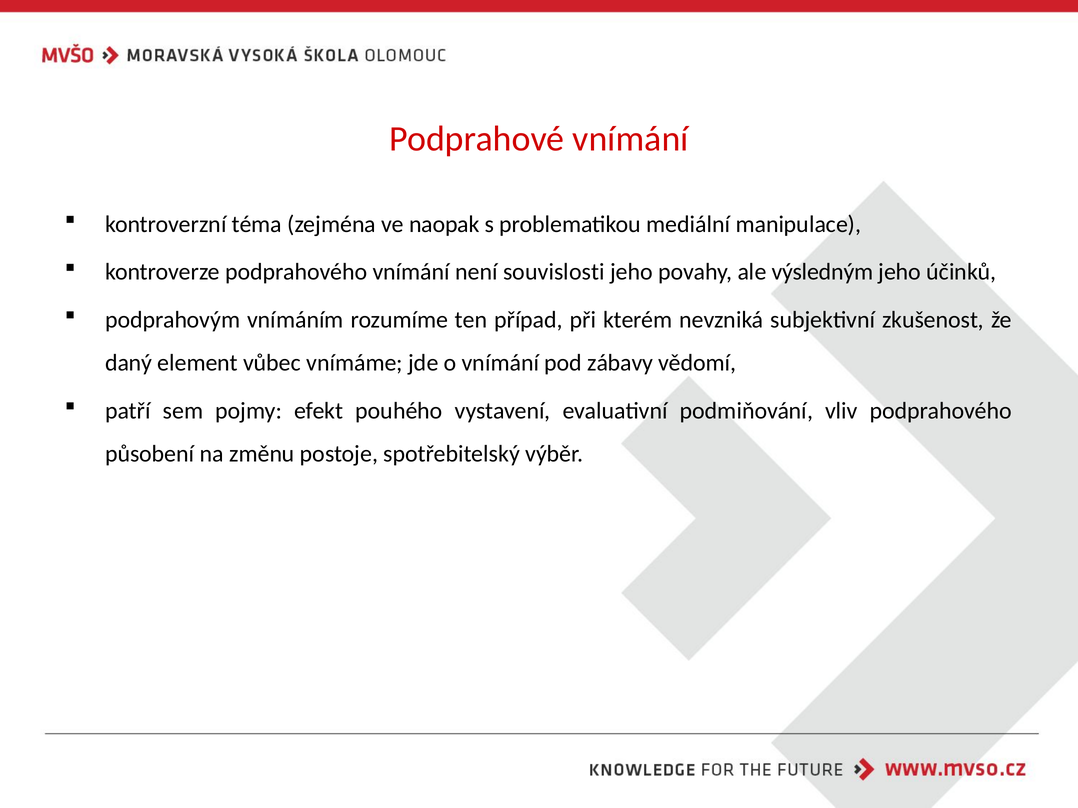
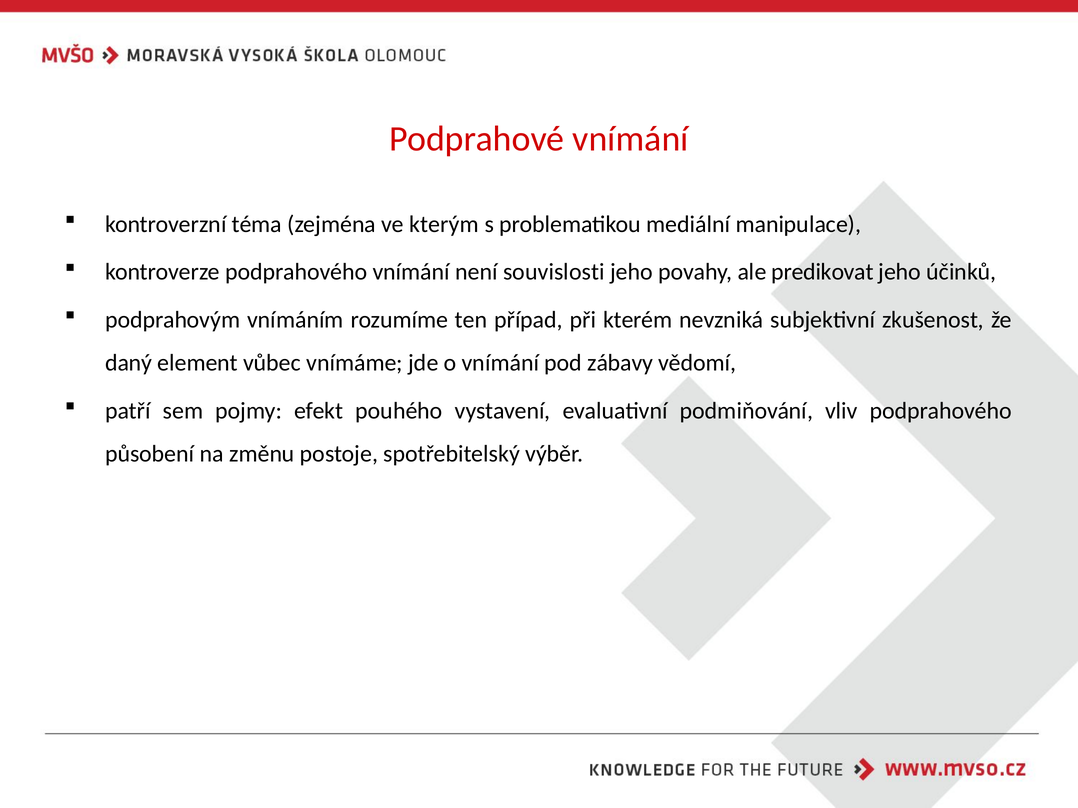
naopak: naopak -> kterým (444, 224)
výsledným: výsledným -> predikovat (822, 272)
